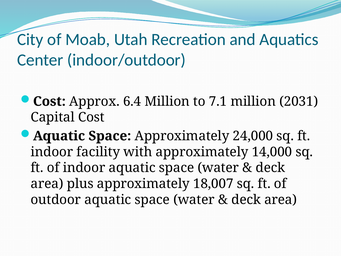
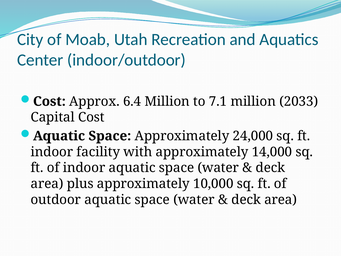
2031: 2031 -> 2033 (299, 101)
18,007: 18,007 -> 10,000 (213, 184)
